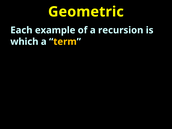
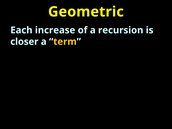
example: example -> increase (55, 30)
which: which -> closer (24, 42)
